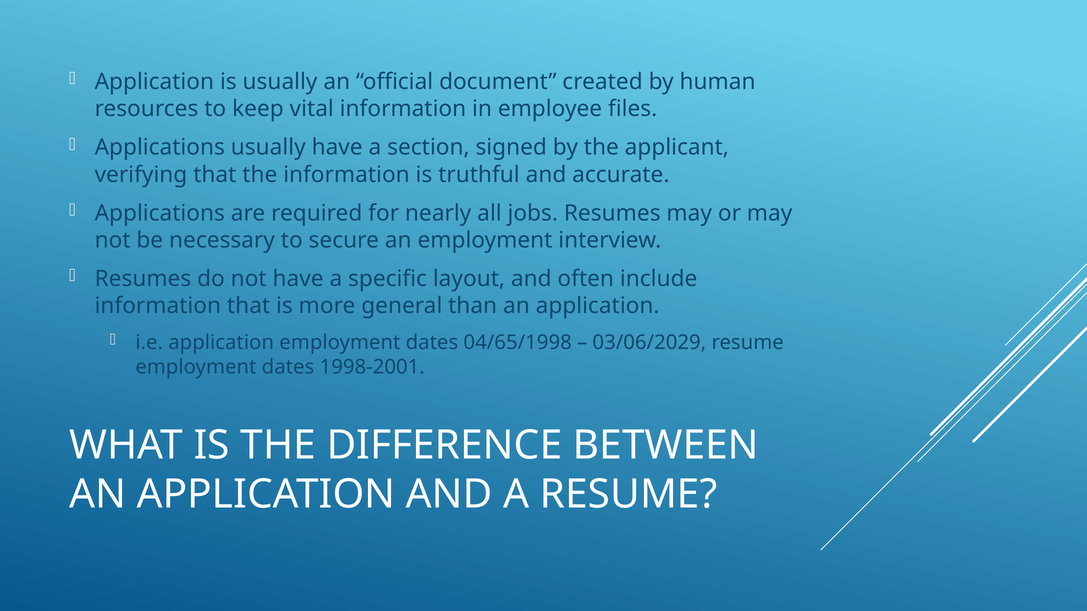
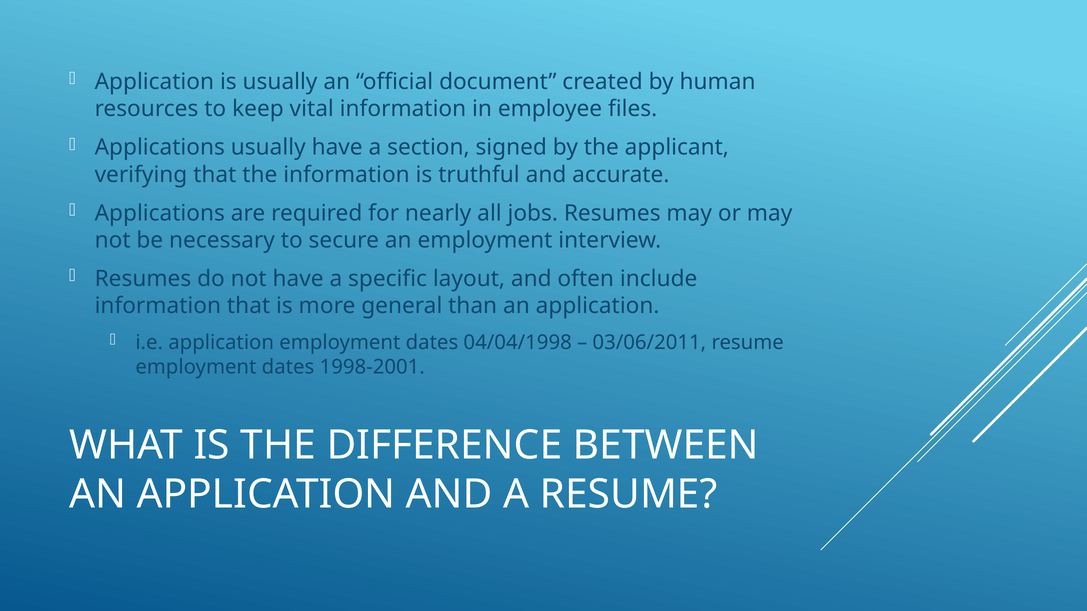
04/65/1998: 04/65/1998 -> 04/04/1998 (518, 343)
03/06/2029: 03/06/2029 -> 03/06/2011 (649, 343)
